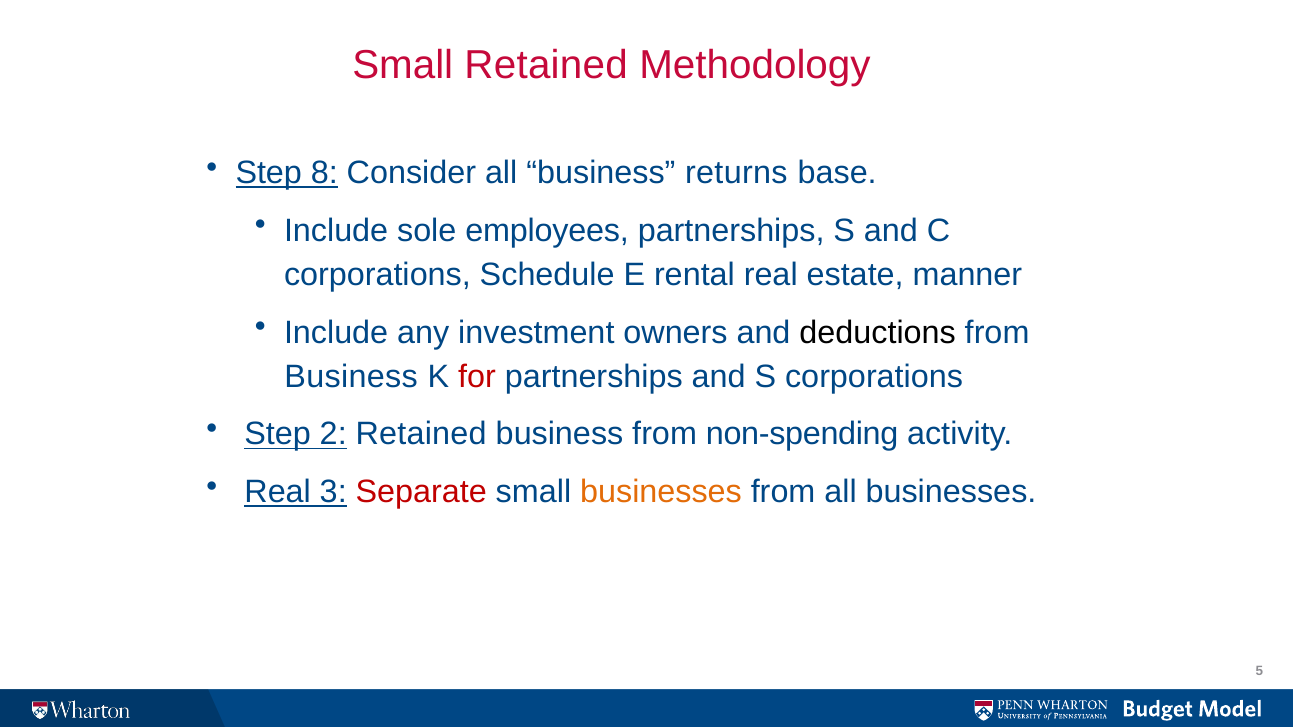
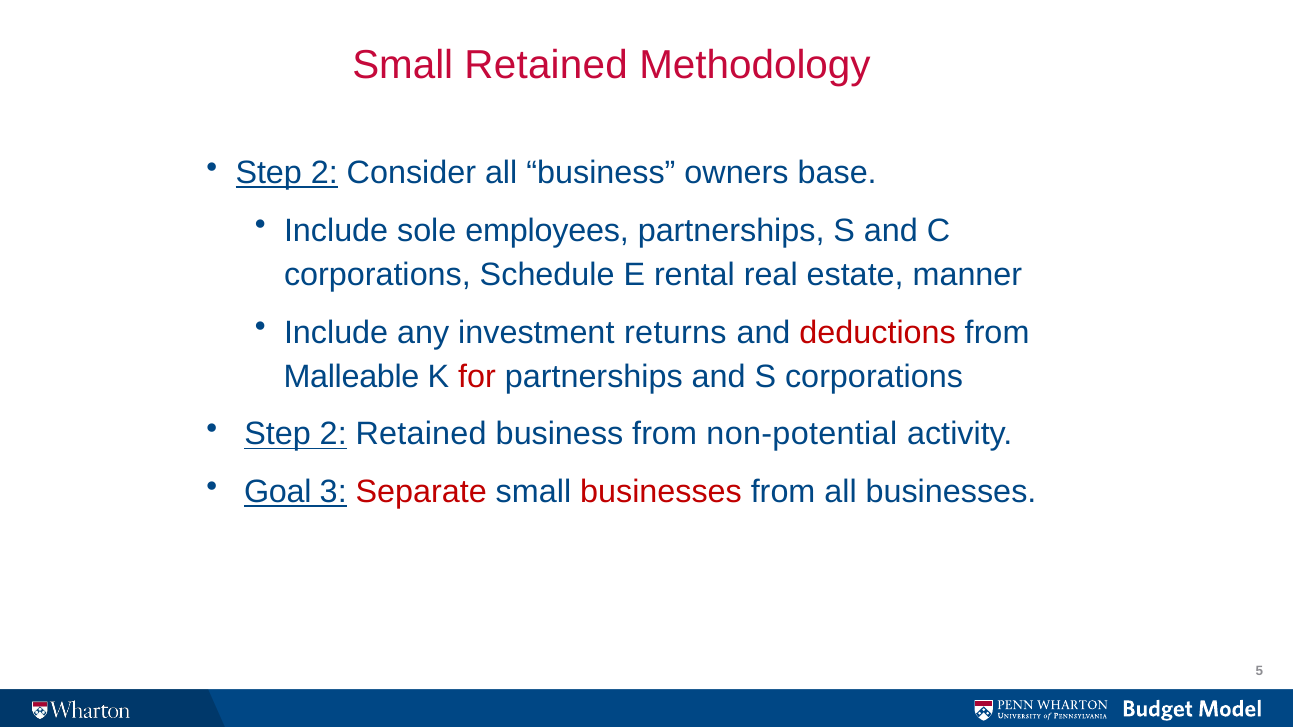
8: 8 -> 2 (324, 173)
returns: returns -> owners (737, 173)
owners: owners -> returns (675, 333)
deductions colour: black -> red (878, 333)
Business: Business -> Malleable (352, 377)
non-spending: non-spending -> non-potential (802, 434)
Real: Real -> Goal (278, 492)
businesses colour: orange -> red (661, 492)
